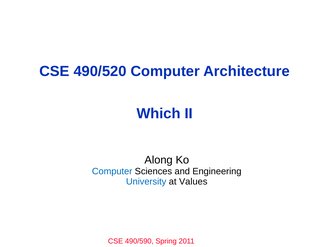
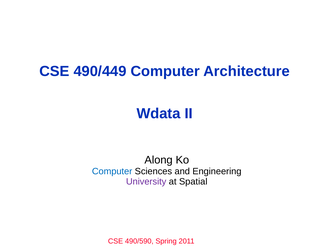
490/520: 490/520 -> 490/449 (100, 71)
Which: Which -> Wdata (159, 114)
University colour: blue -> purple (146, 182)
Values: Values -> Spatial (193, 182)
